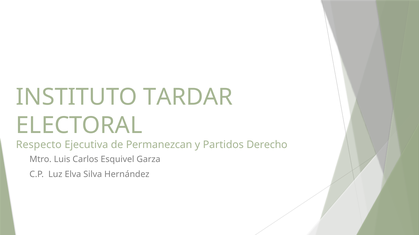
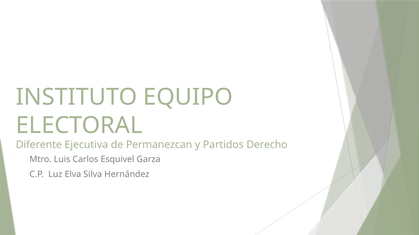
TARDAR: TARDAR -> EQUIPO (188, 98)
Respecto: Respecto -> Diferente (39, 145)
